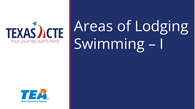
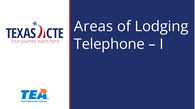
Swimming: Swimming -> Telephone (109, 44)
